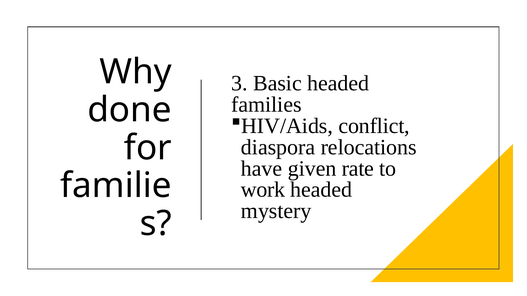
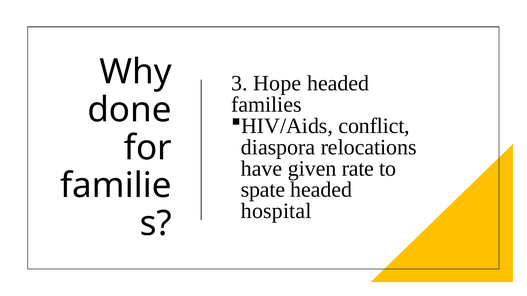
Basic: Basic -> Hope (277, 83)
work: work -> spate (263, 190)
mystery: mystery -> hospital (276, 211)
